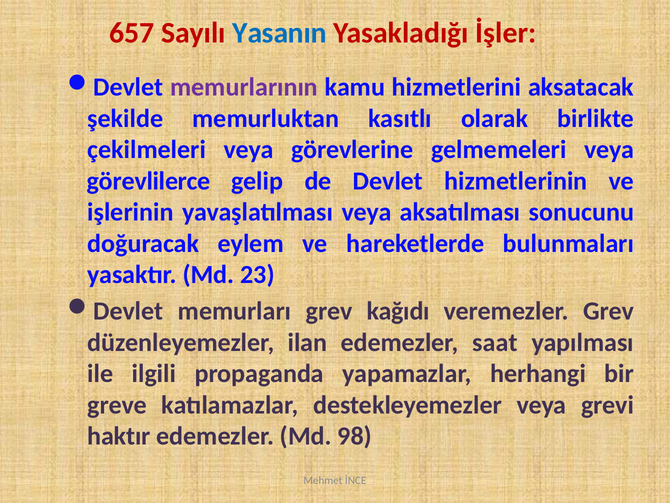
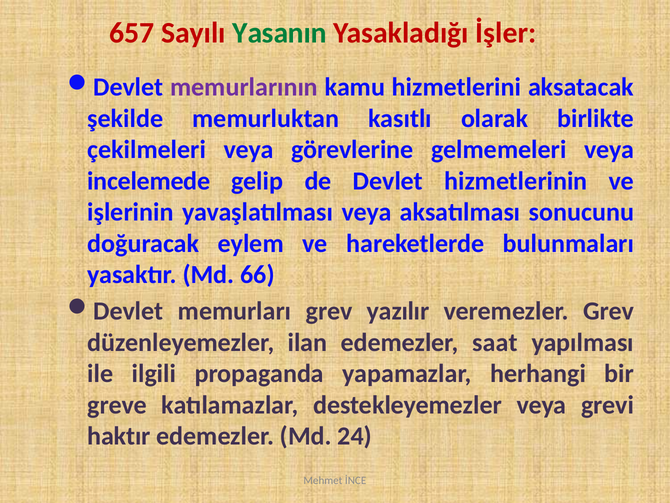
Yasanın colour: blue -> green (279, 33)
görevlilerce: görevlilerce -> incelemede (149, 181)
23: 23 -> 66 (257, 275)
kağıdı: kağıdı -> yazılır (398, 311)
98: 98 -> 24 (355, 436)
